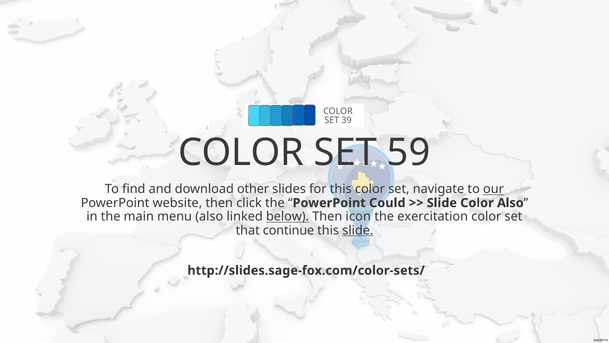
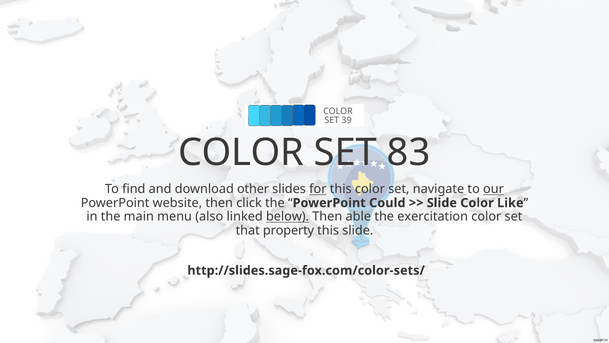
59: 59 -> 83 (409, 152)
for underline: none -> present (318, 189)
Color Also: Also -> Like (510, 203)
icon: icon -> able (358, 216)
continue: continue -> property (289, 230)
slide underline: present -> none (358, 230)
